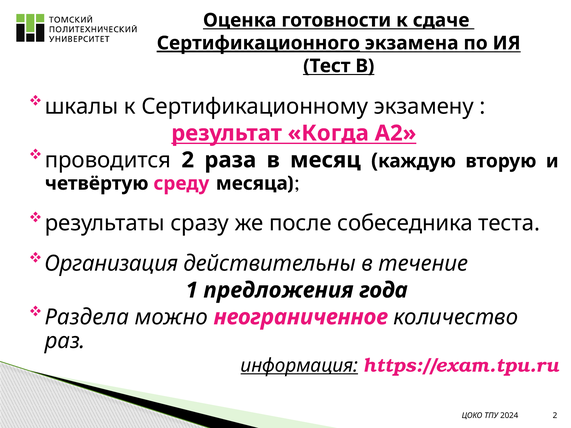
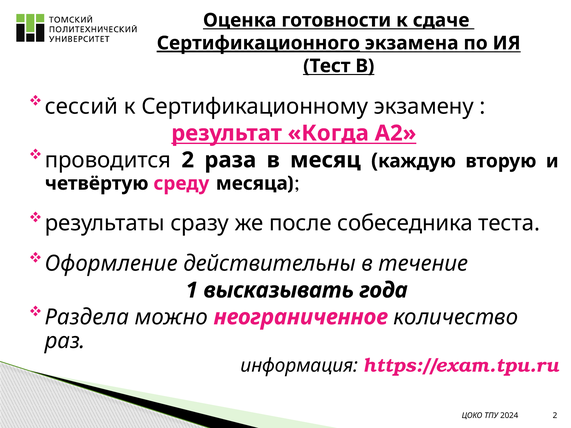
шкалы: шкалы -> сессий (81, 106)
Организация: Организация -> Оформление (111, 264)
предложения: предложения -> высказывать (279, 290)
информация underline: present -> none (299, 366)
